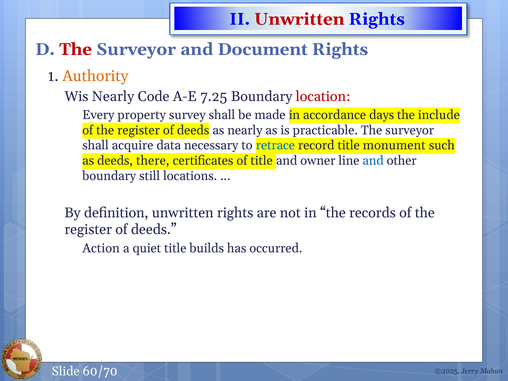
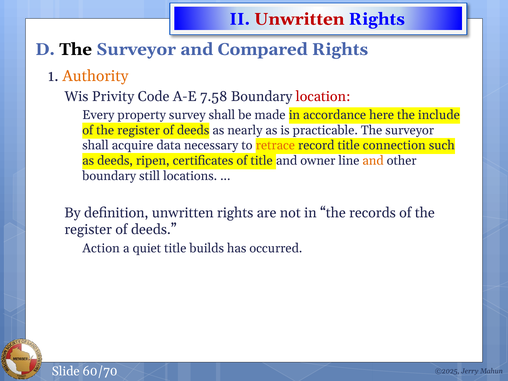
The colour: red -> black (76, 49)
Document: Document -> Compared (263, 49)
Wis Nearly: Nearly -> Privity (113, 96)
7.25: 7.25 -> 7.58 (214, 96)
days: days -> here (382, 115)
retrace colour: blue -> orange (275, 145)
monument: monument -> connection (394, 145)
there: there -> ripen (153, 161)
and colour: blue -> orange (373, 161)
